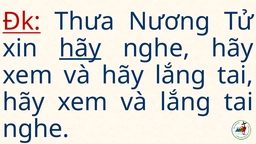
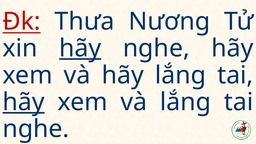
hãy underline: none -> present (24, 102)
